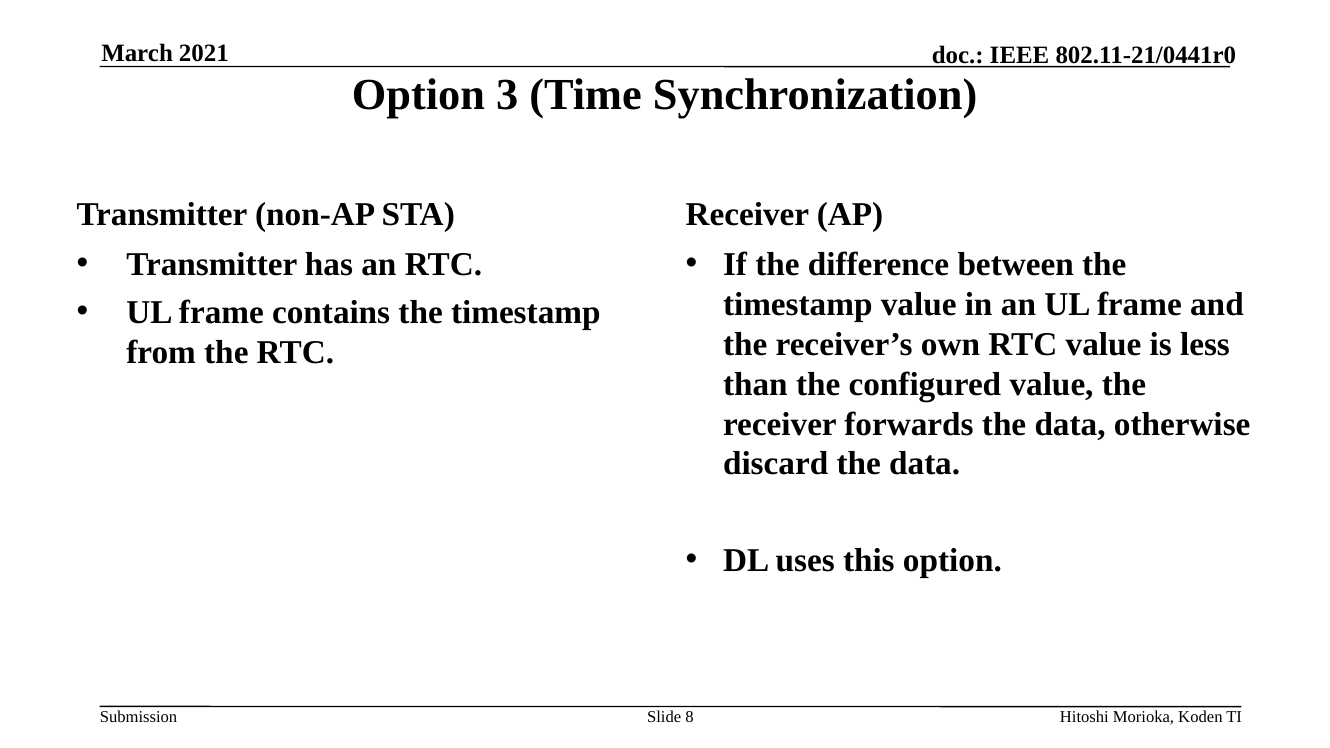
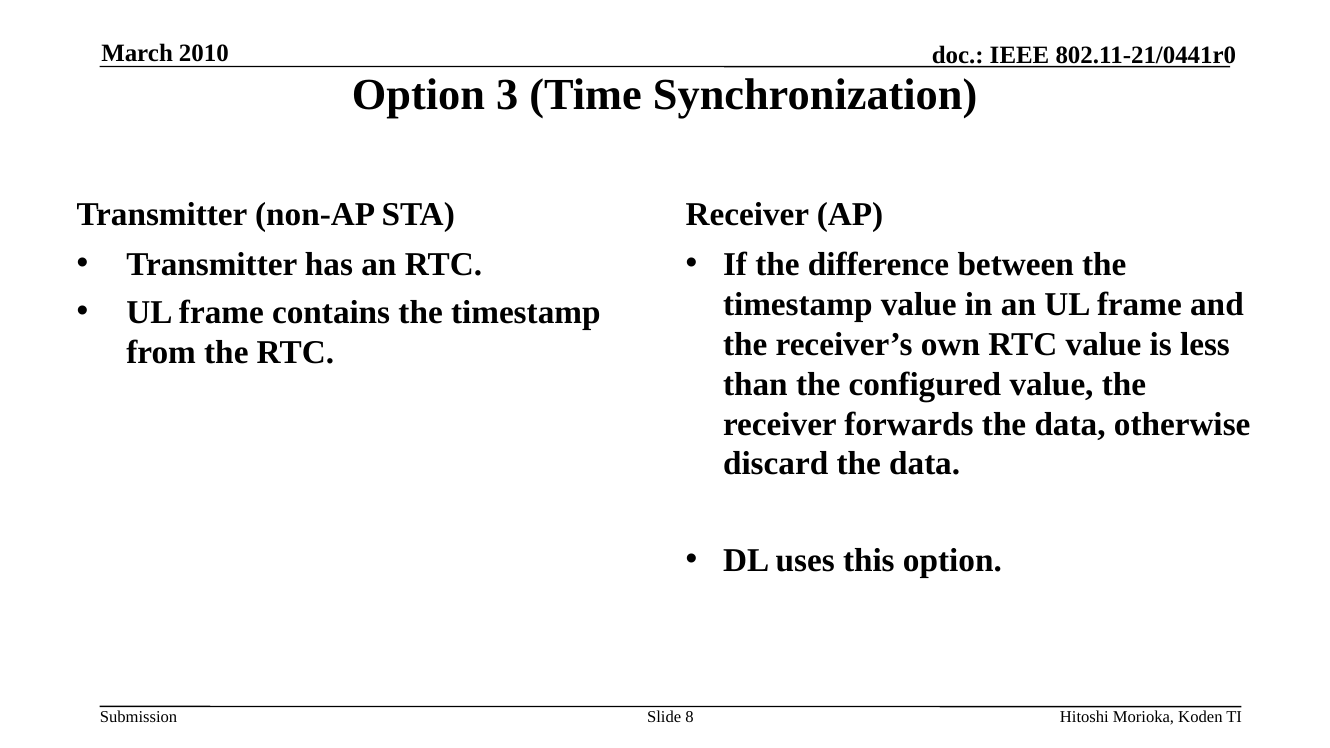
2021: 2021 -> 2010 (204, 53)
